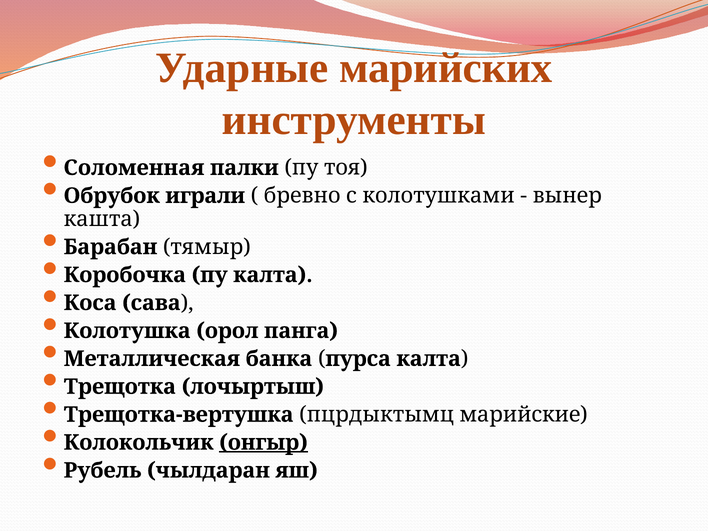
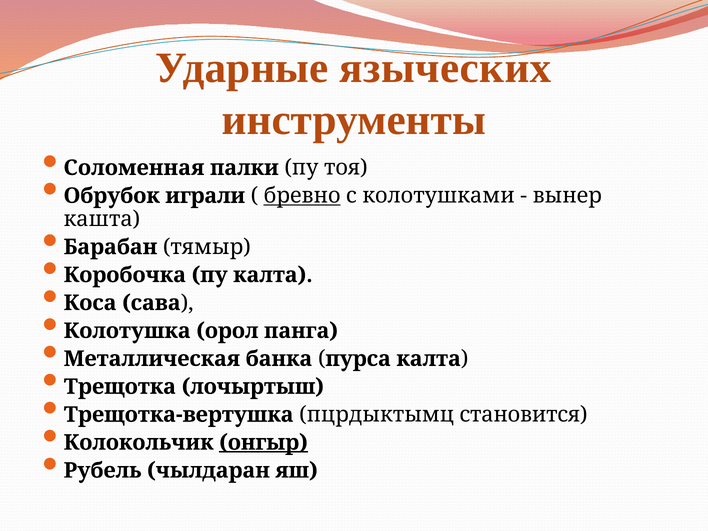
марийских: марийских -> языческих (445, 68)
бревно underline: none -> present (302, 196)
марийские: марийские -> становится (524, 415)
